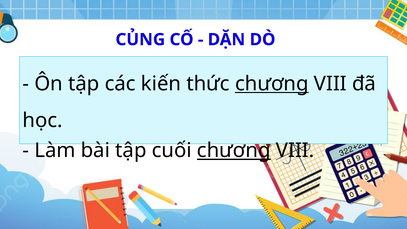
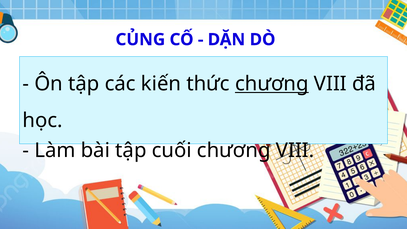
chương underline: present -> none (234, 150)
